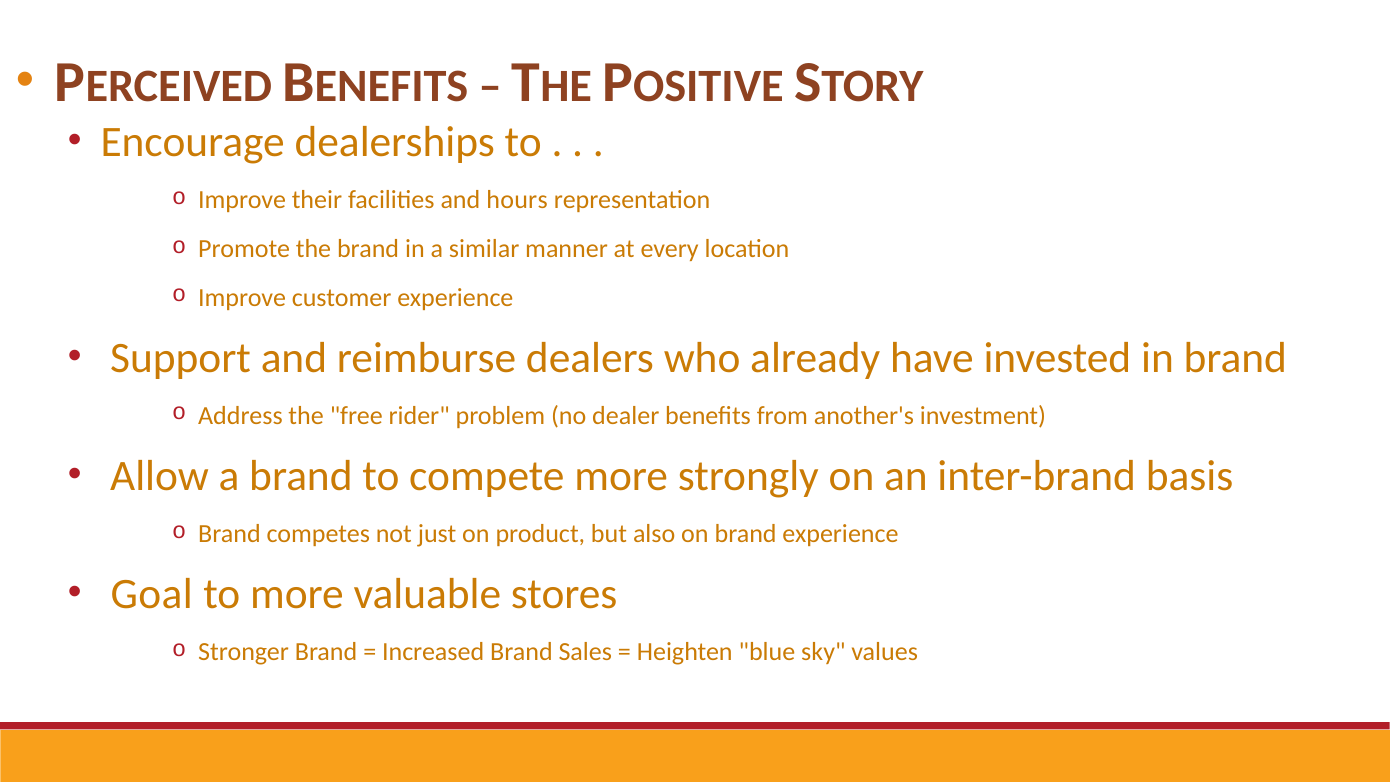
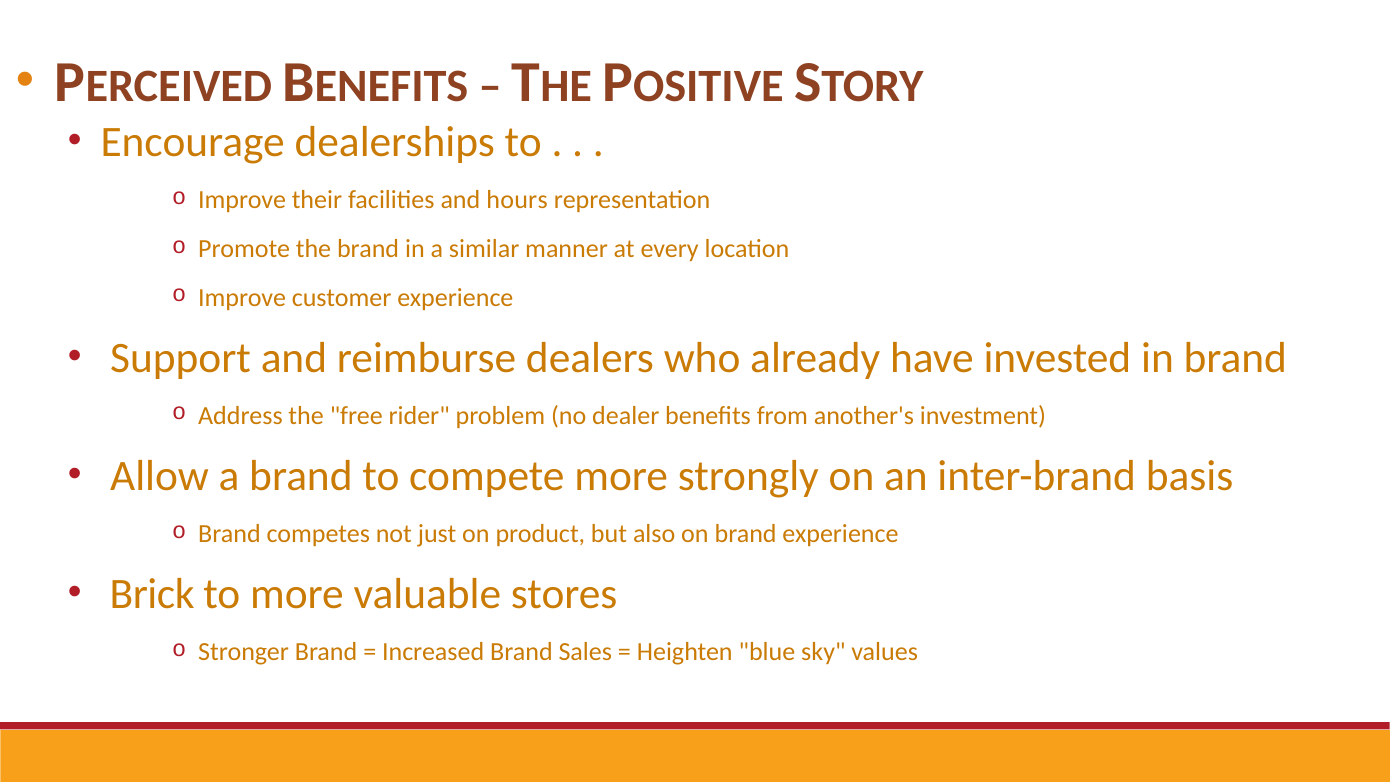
Goal: Goal -> Brick (152, 594)
